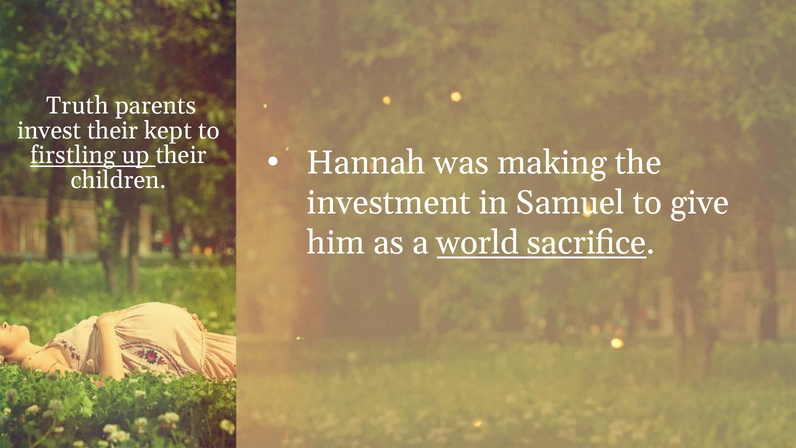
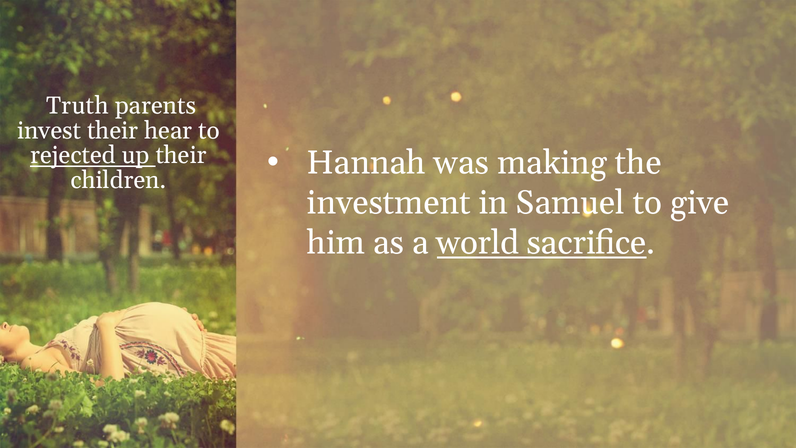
kept: kept -> hear (168, 130)
firstling: firstling -> rejected (73, 155)
